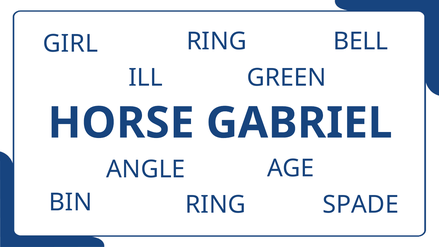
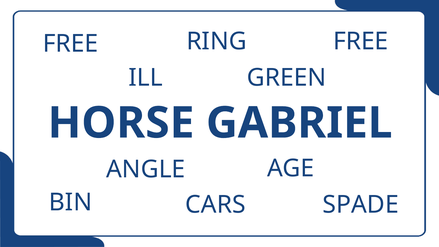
BELL: BELL -> FREE (361, 41)
GIRL: GIRL -> FREE (71, 44)
RING: RING -> CARS (216, 205)
